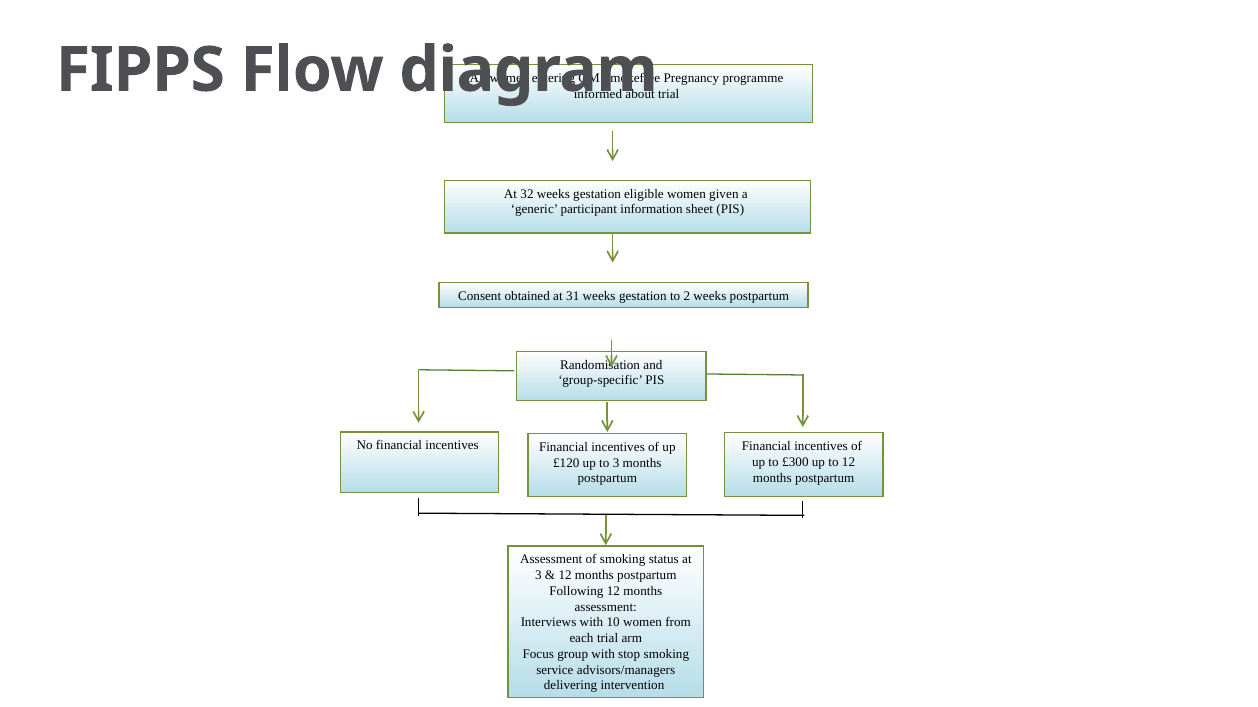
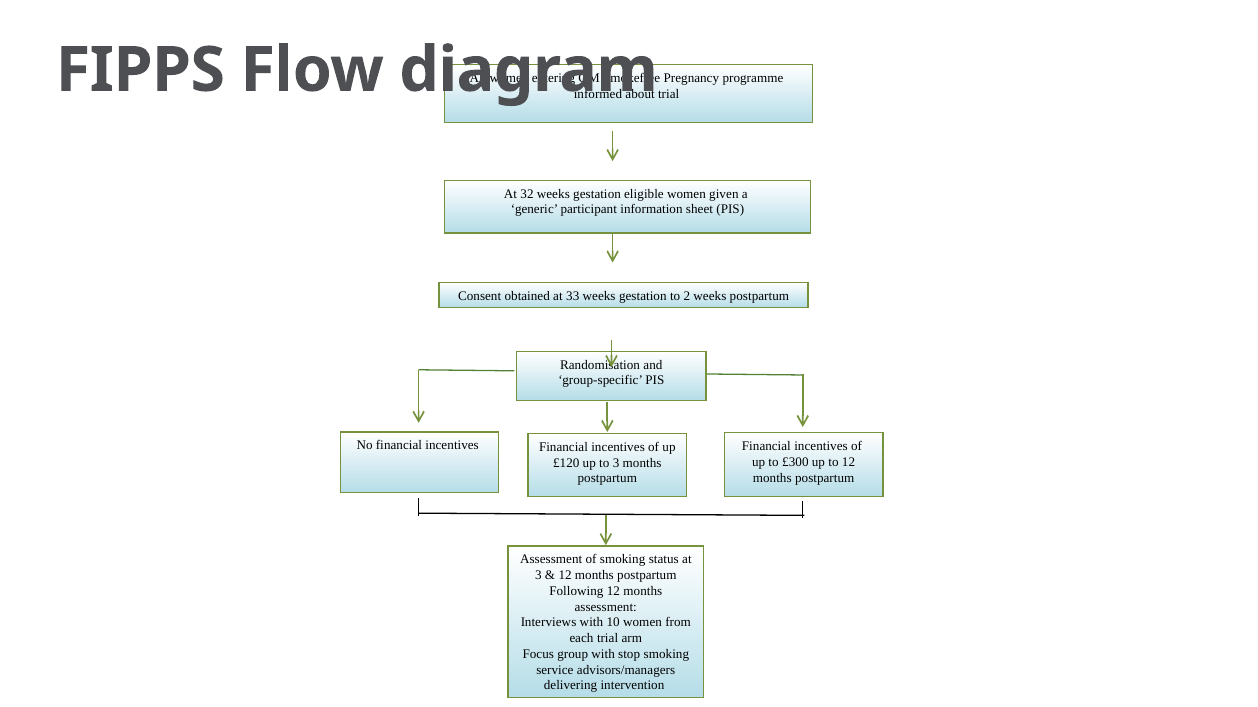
31: 31 -> 33 (573, 296)
